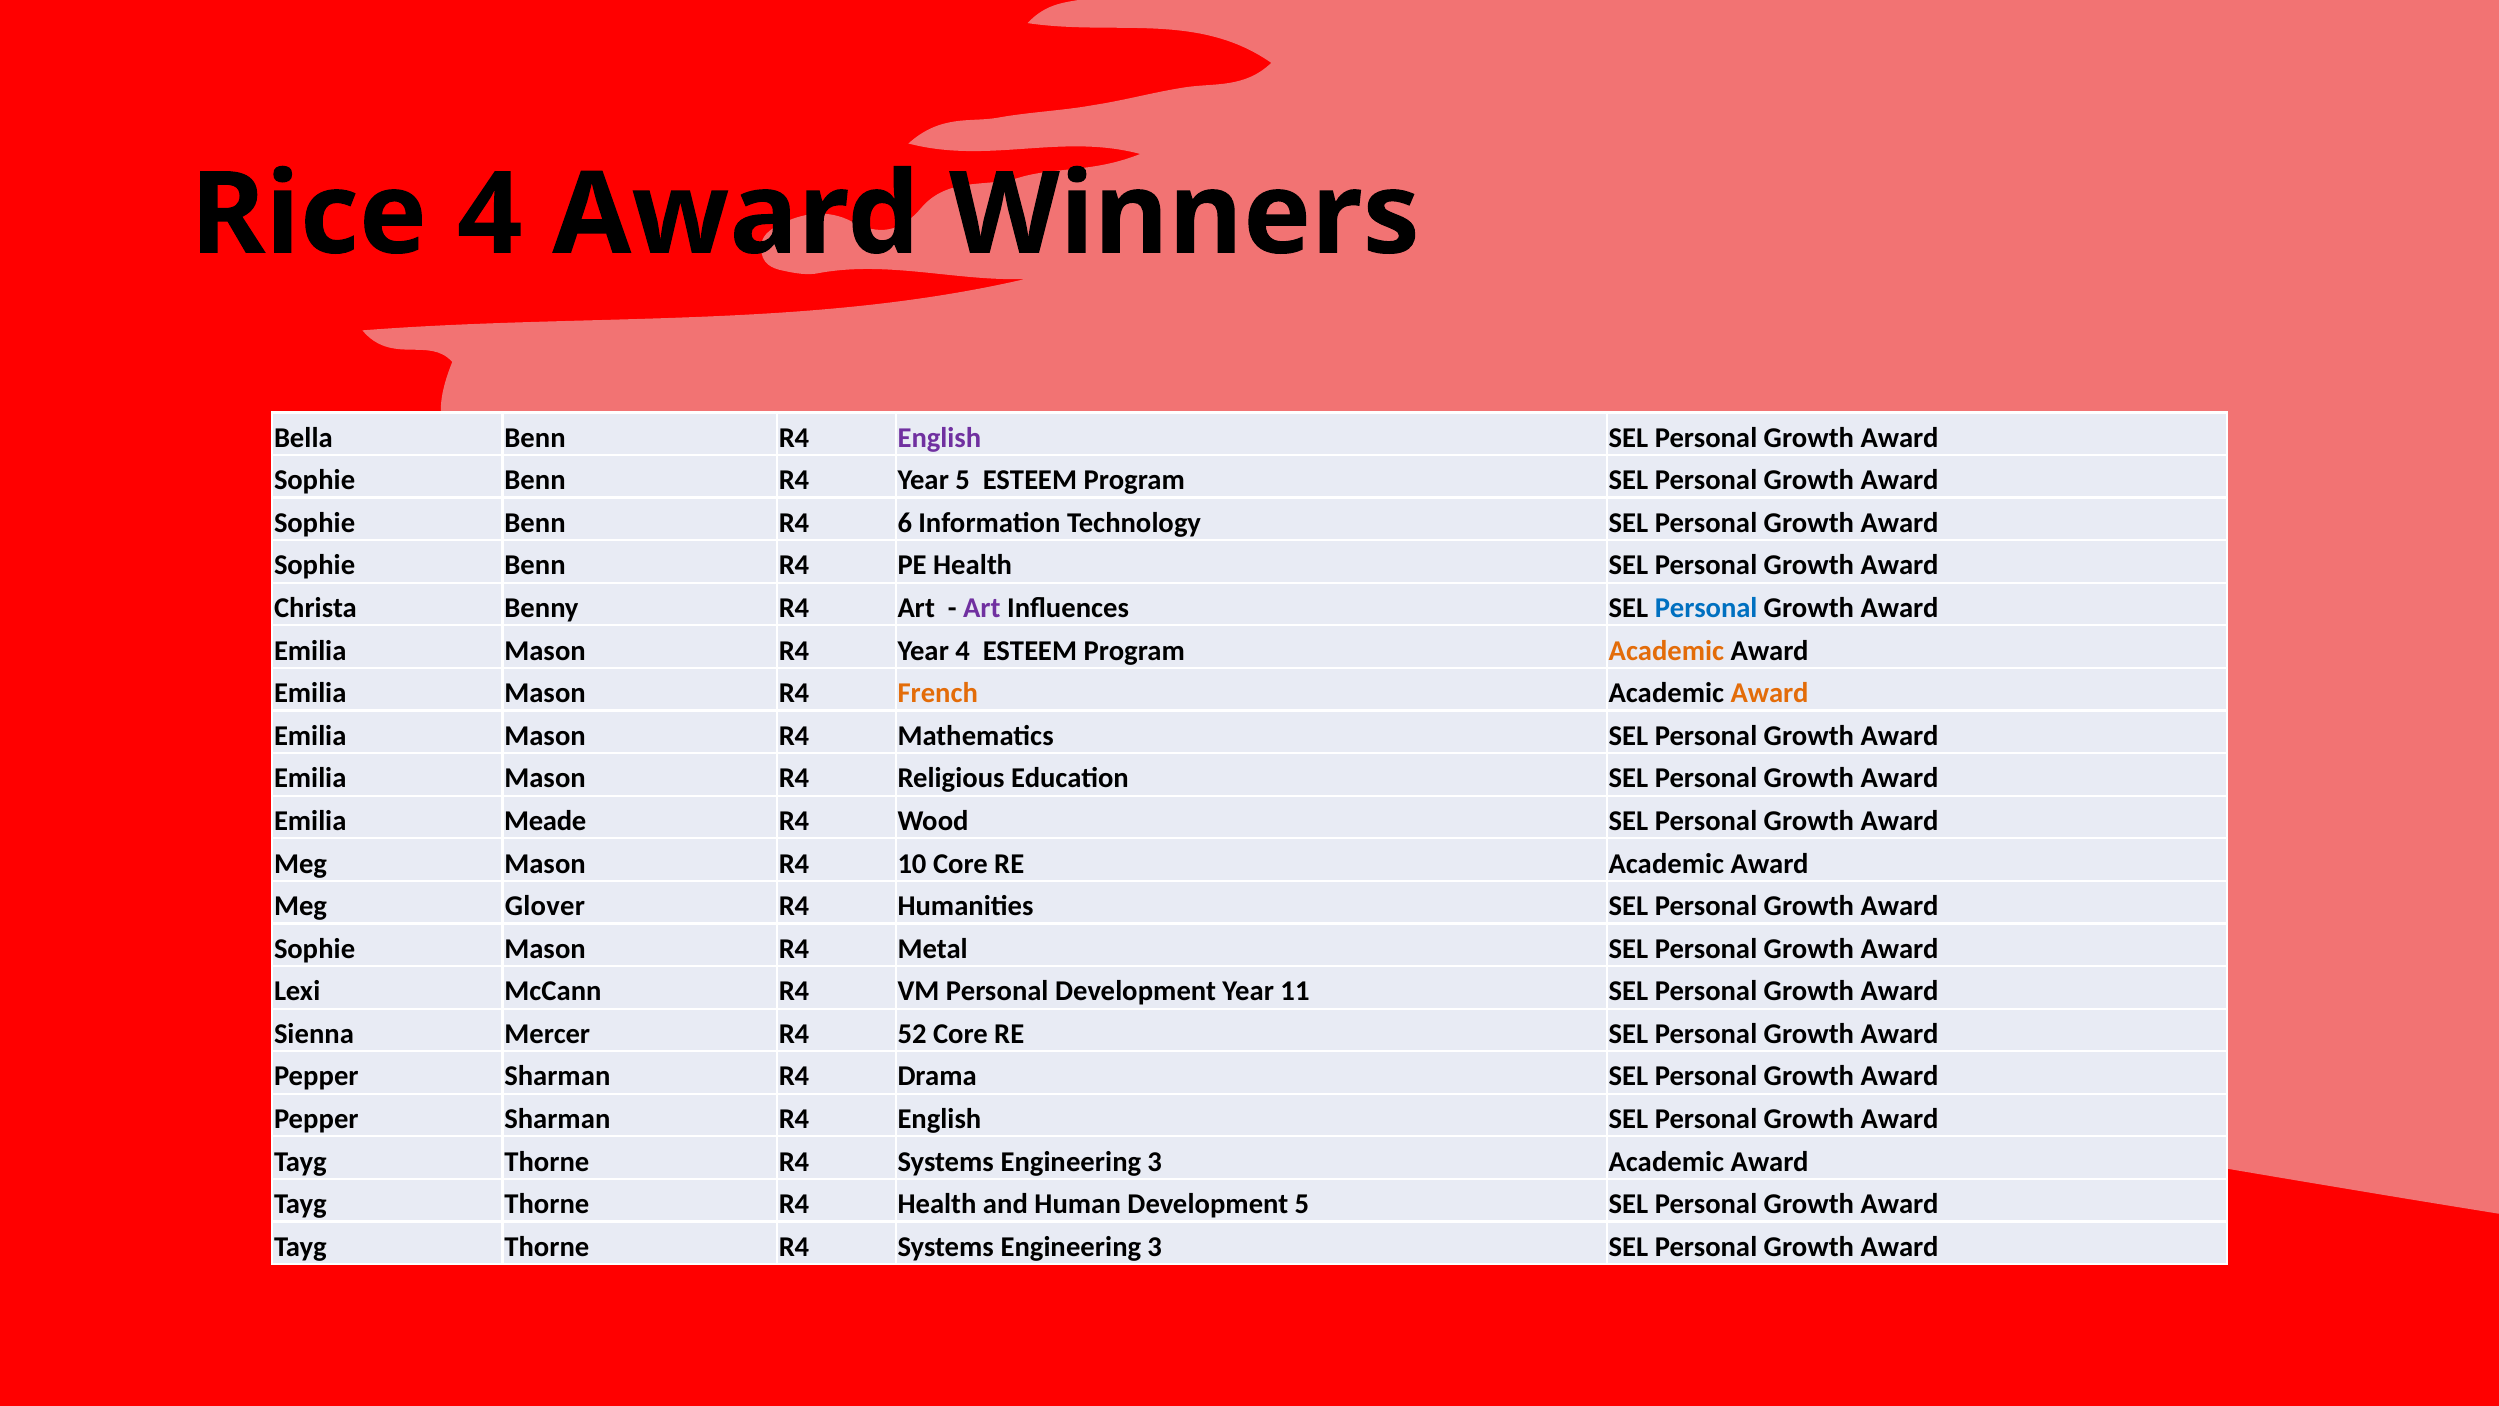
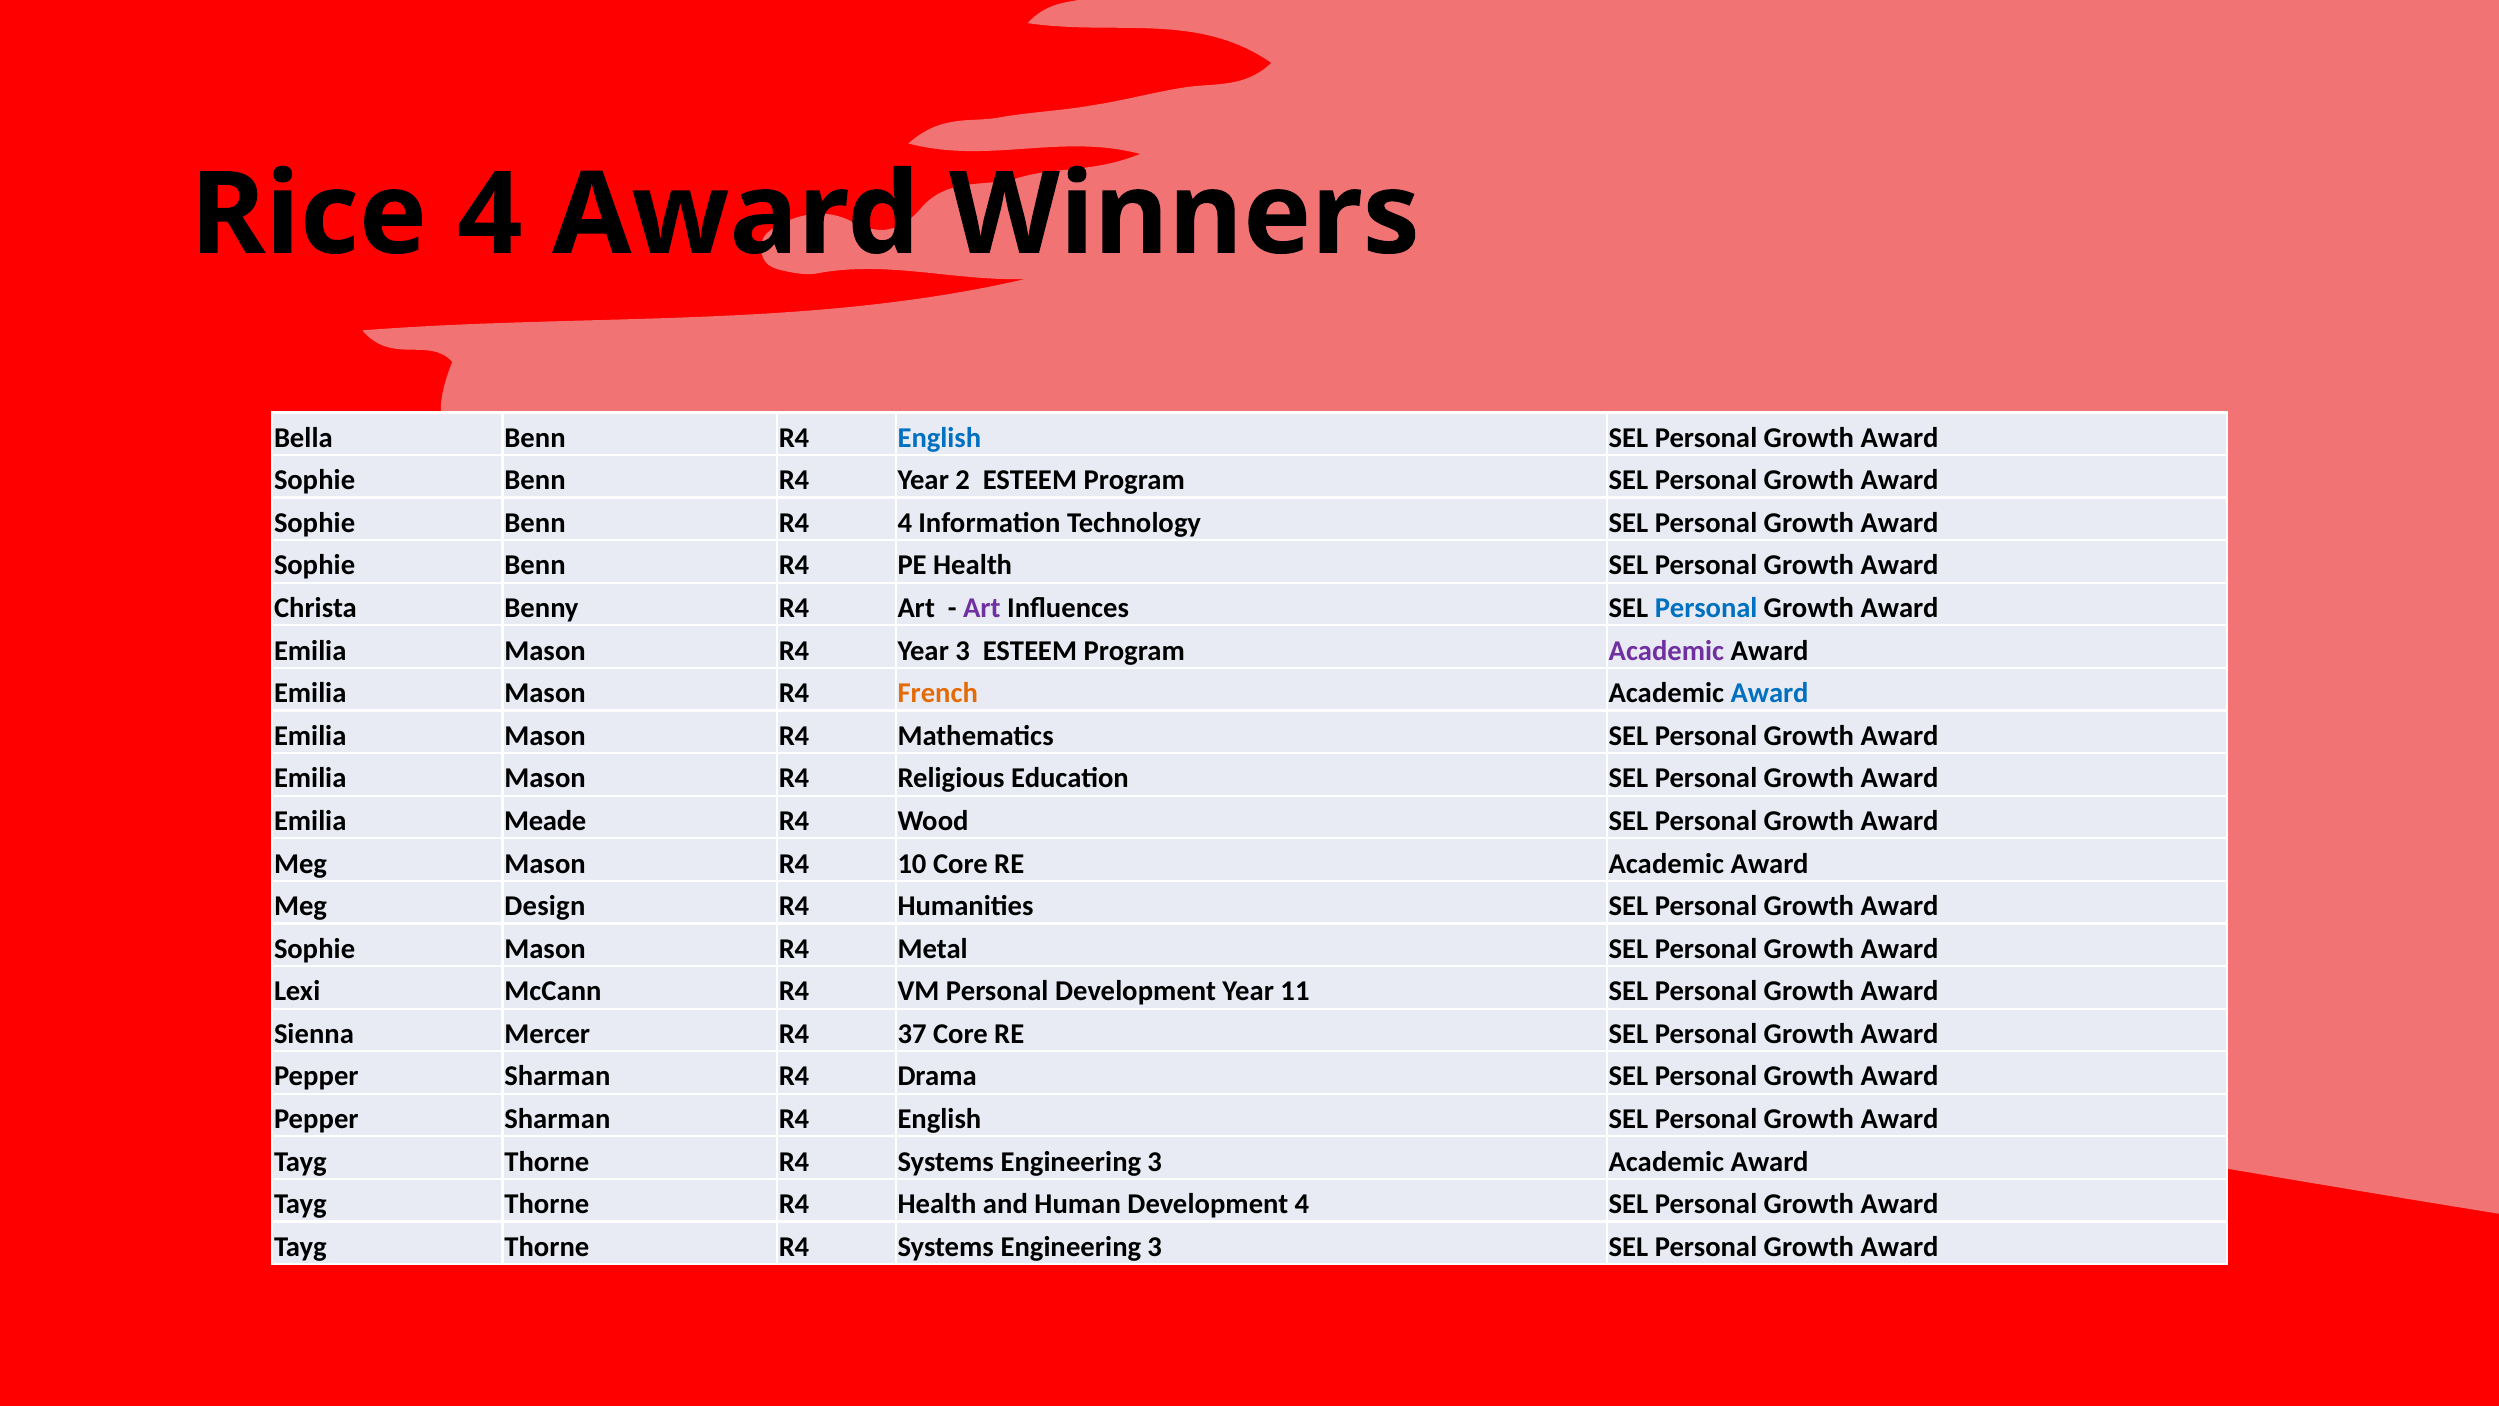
English colour: purple -> blue (939, 438)
Year 5: 5 -> 2 (963, 480)
R4 6: 6 -> 4 (905, 523)
Year 4: 4 -> 3 (963, 651)
Academic colour: orange -> purple (1666, 651)
Award colour: orange -> blue (1770, 693)
Glover: Glover -> Design (545, 906)
52: 52 -> 37 (912, 1034)
Development 5: 5 -> 4 (1302, 1204)
